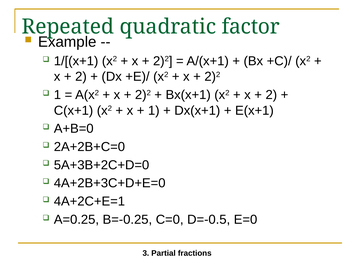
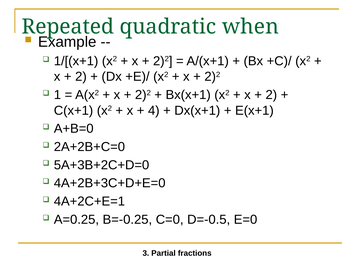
factor: factor -> when (250, 27)
1: 1 -> 4 (154, 110)
